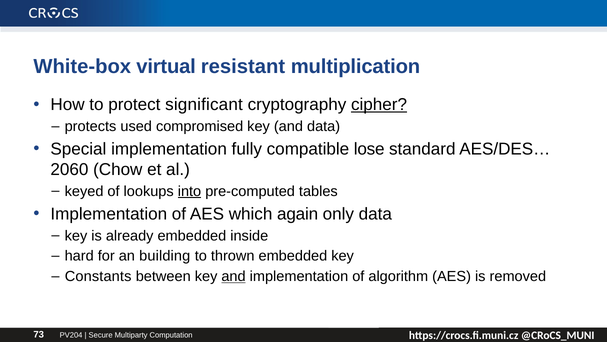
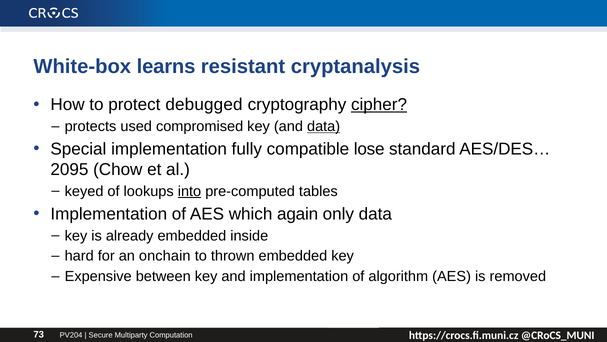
virtual: virtual -> learns (166, 66)
multiplication: multiplication -> cryptanalysis (355, 66)
significant: significant -> debugged (204, 105)
data underline: none -> present (324, 126)
2060: 2060 -> 2095 (69, 169)
building: building -> onchain (165, 256)
Constants: Constants -> Expensive (98, 276)
and underline: present -> none (234, 276)
